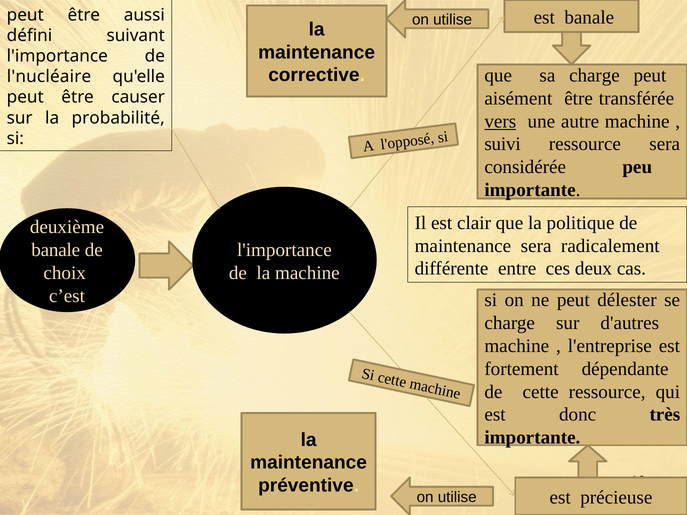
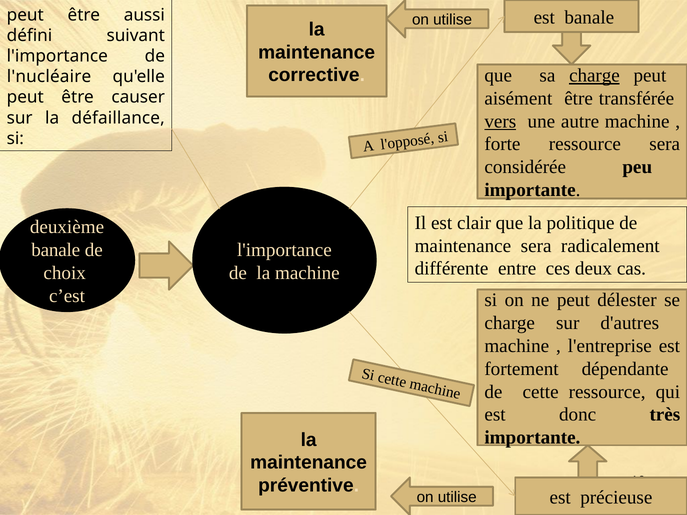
charge underline: none -> present (594, 76)
probabilité: probabilité -> défaillance (118, 118)
suivi: suivi -> forte (502, 144)
